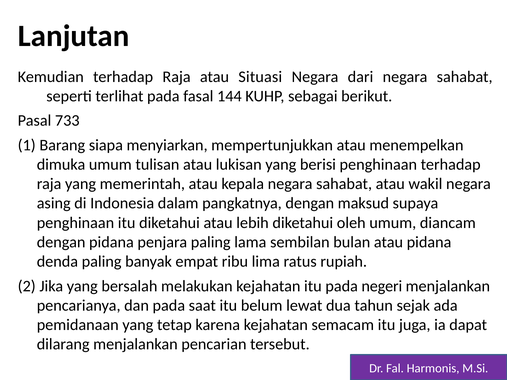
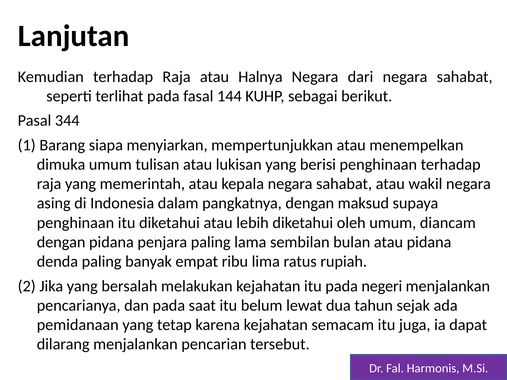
Situasi: Situasi -> Halnya (260, 77)
733: 733 -> 344 (67, 121)
